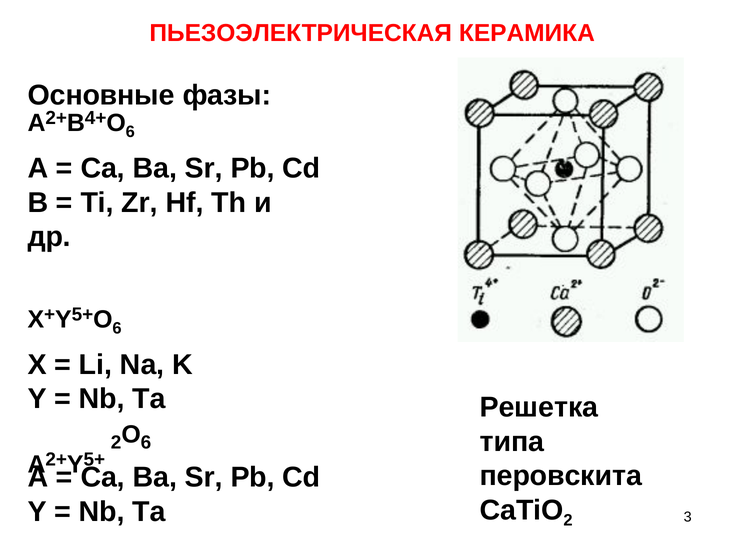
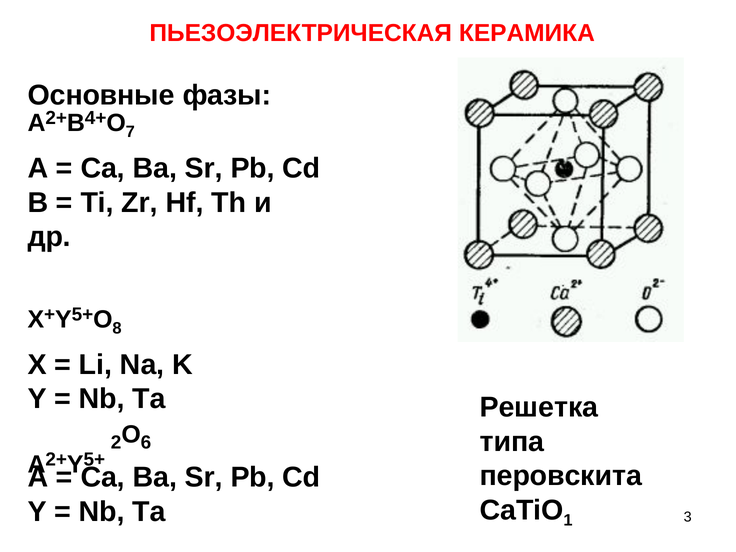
6: 6 -> 7 (130, 132)
6: 6 -> 8 (117, 328)
2: 2 -> 1 (568, 520)
